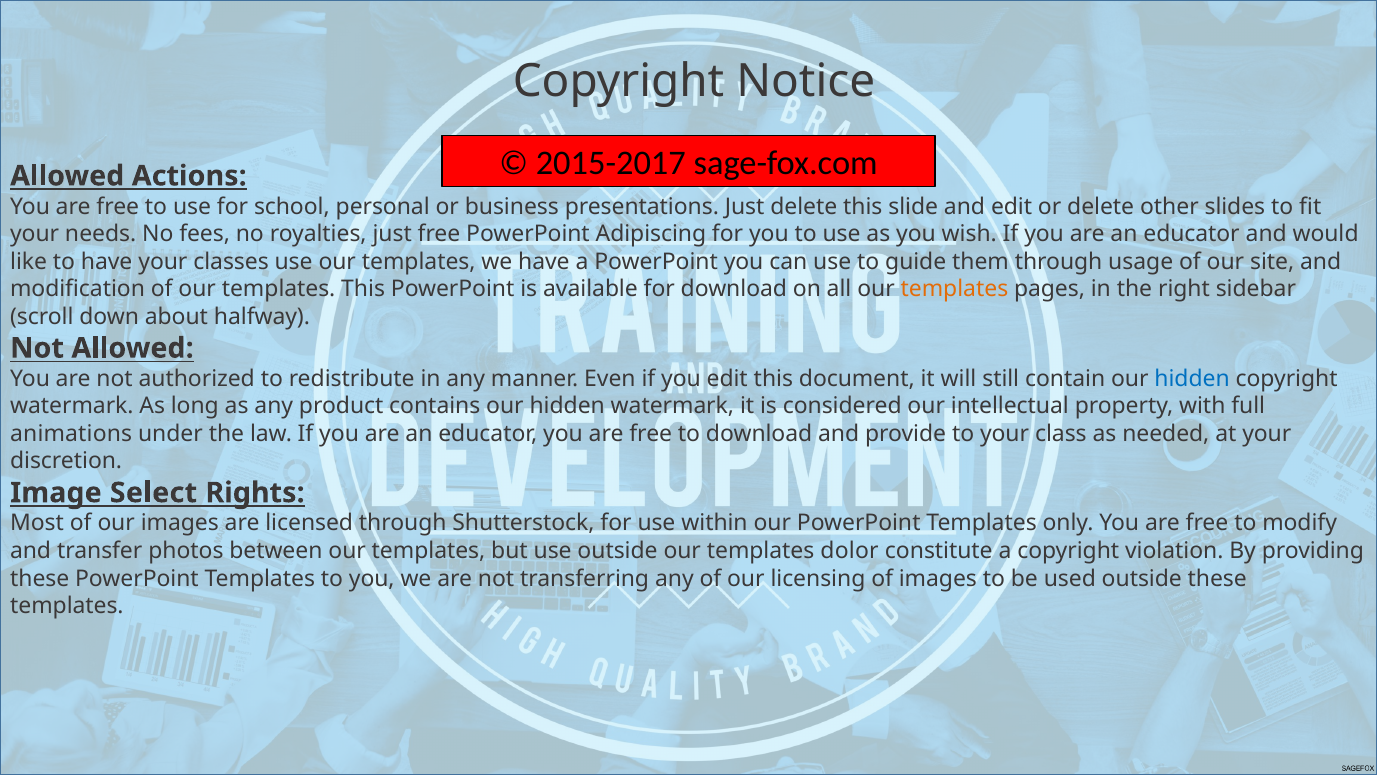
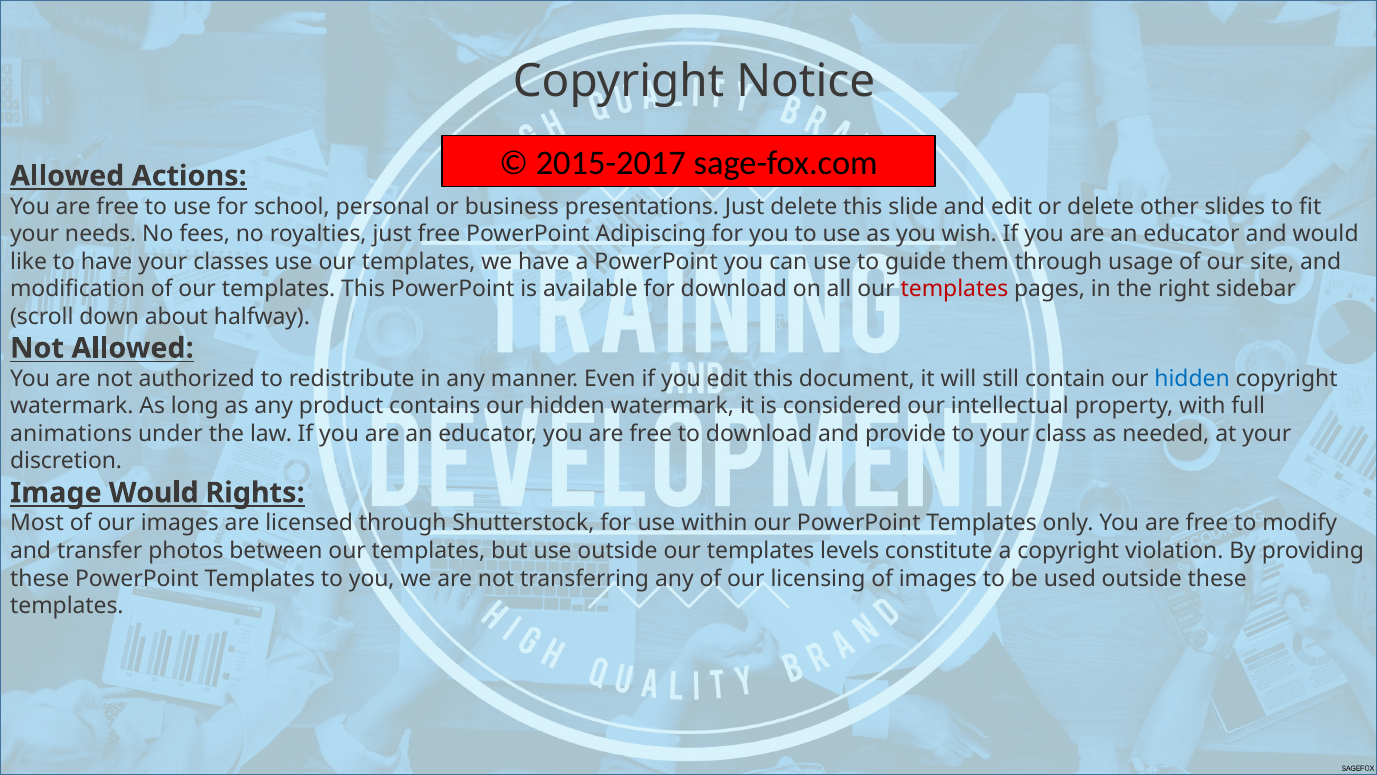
templates colour: orange -> red (954, 289)
Image Select: Select -> Would (154, 493)
dolor: dolor -> levels (850, 551)
